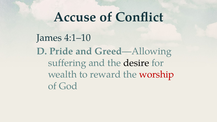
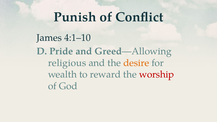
Accuse: Accuse -> Punish (75, 17)
suffering: suffering -> religious (67, 63)
desire colour: black -> orange (136, 63)
